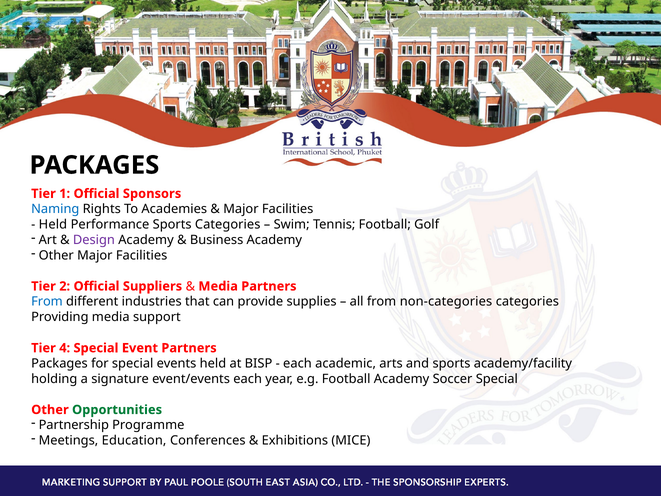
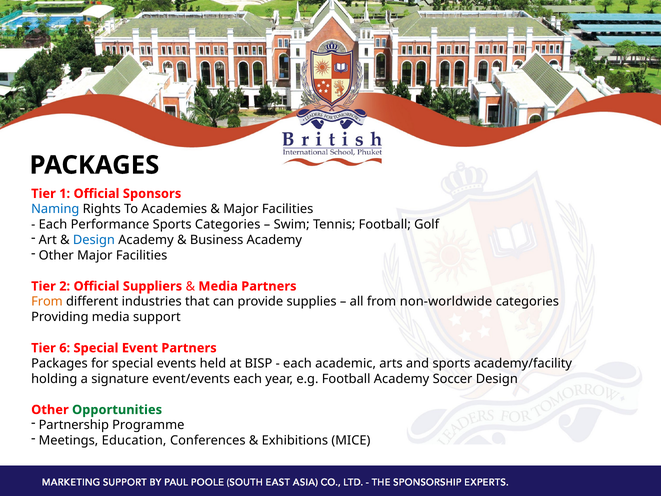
Held: Held -> Each (53, 224)
Design colour: purple -> blue (94, 240)
From colour: blue -> orange (47, 302)
non-categories: non-categories -> non-worldwide (446, 302)
4: 4 -> 6 (65, 348)
Soccer Special: Special -> Design (497, 379)
